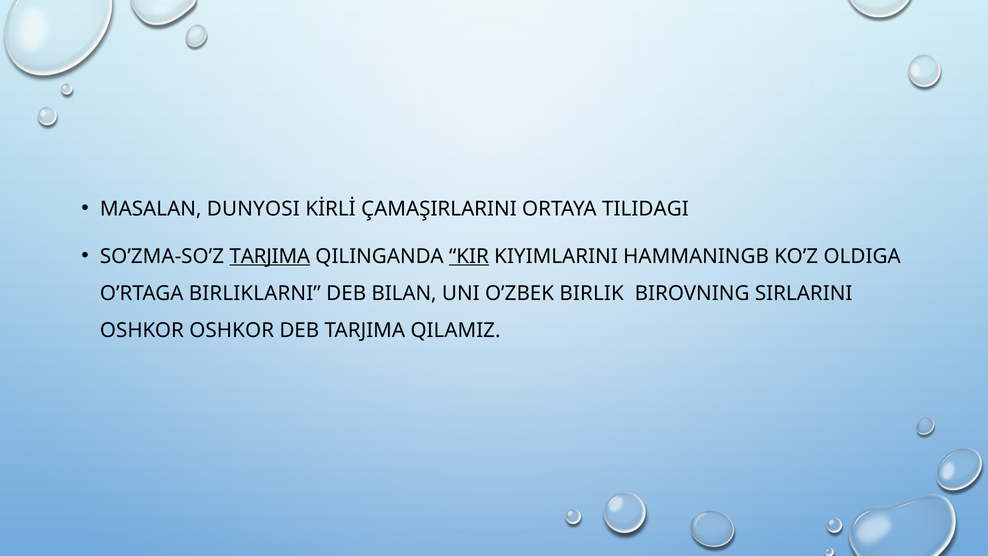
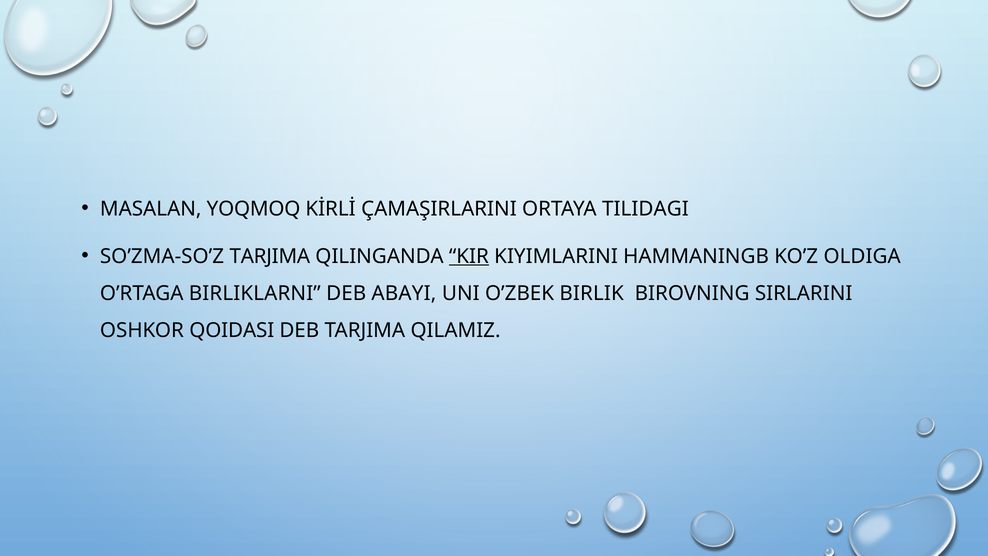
DUNYOSI: DUNYOSI -> YOQMOQ (254, 209)
TARJIMA underline: present -> none (270, 256)
BILAN: BILAN -> ABAYI (404, 293)
OSHKOR OSHKOR: OSHKOR -> QOIDASI (232, 330)
